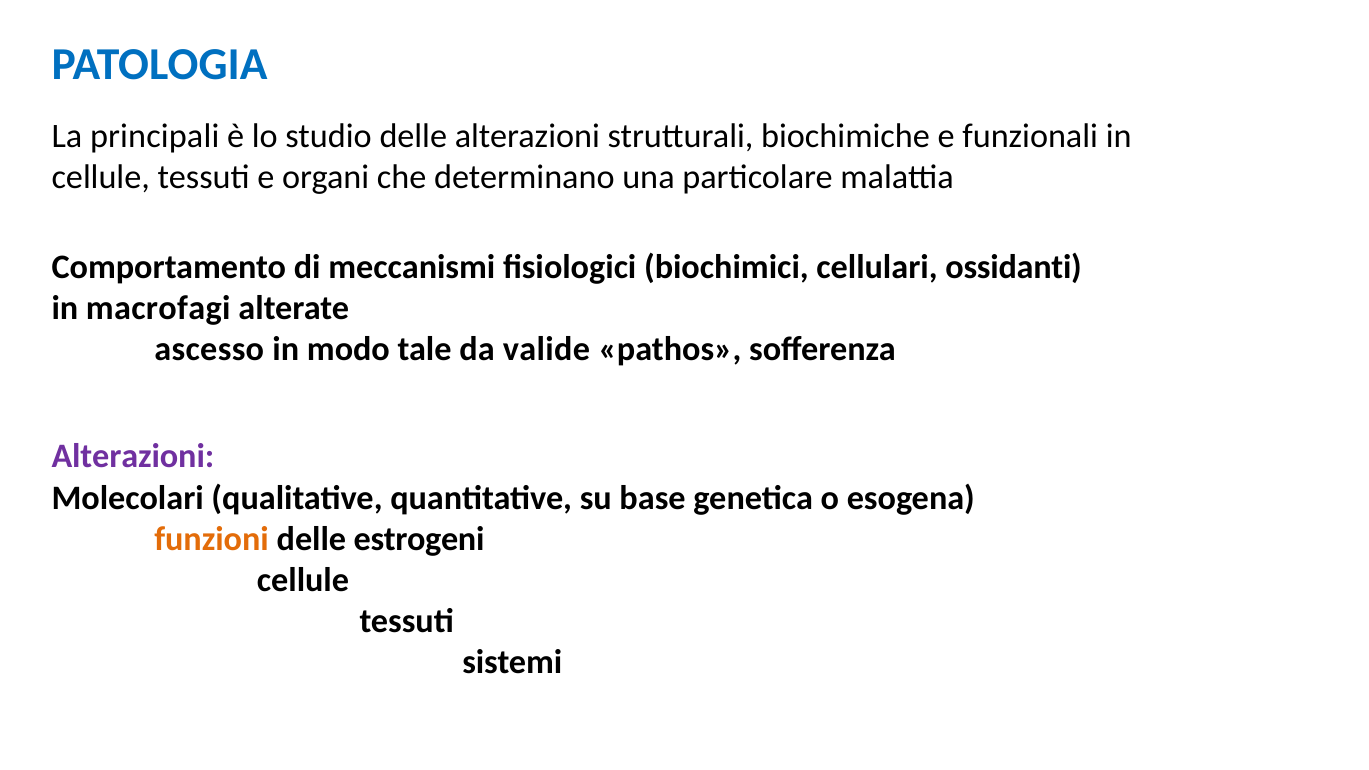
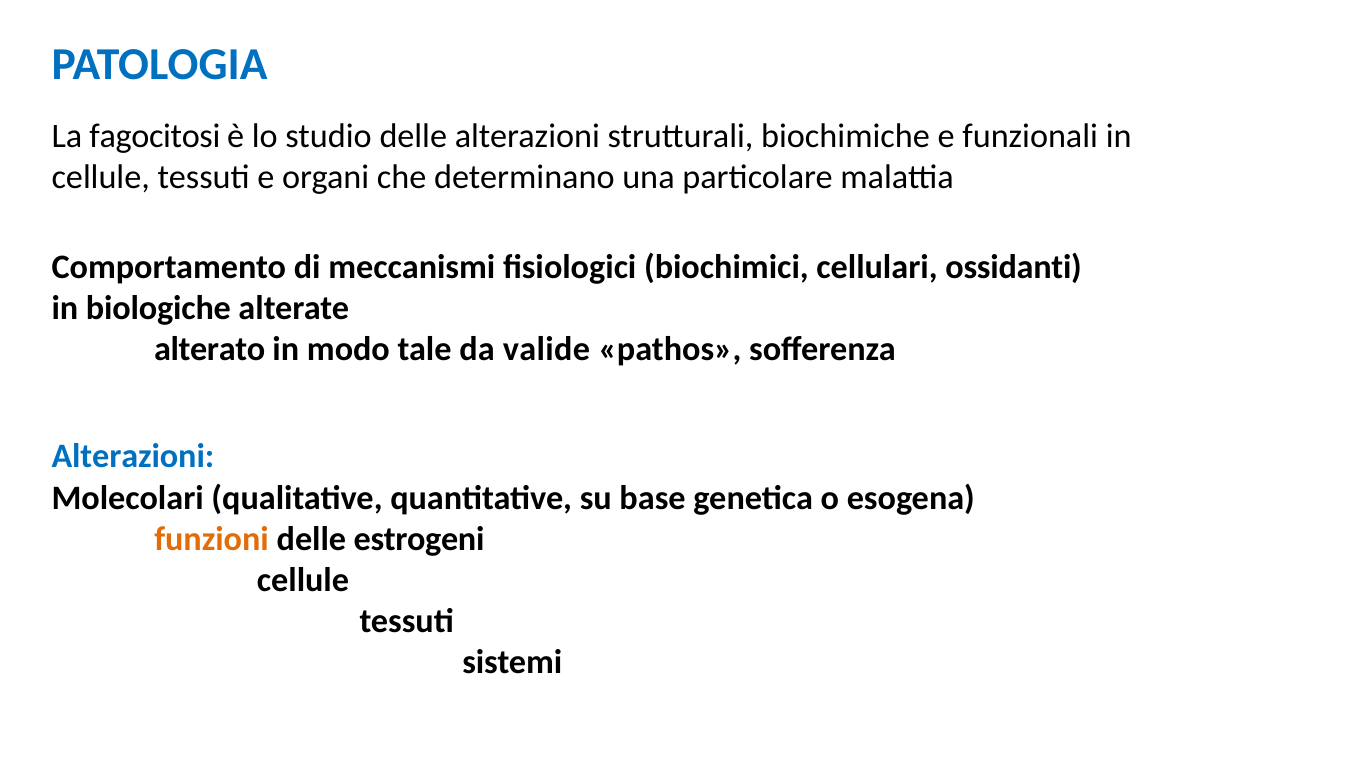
principali: principali -> fagocitosi (155, 136)
macrofagi: macrofagi -> biologiche (158, 308)
ascesso: ascesso -> alterato (210, 349)
Alterazioni colour: purple -> blue (133, 457)
